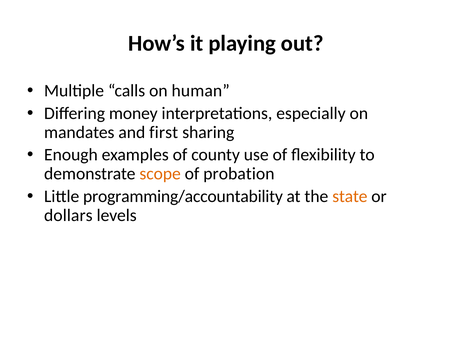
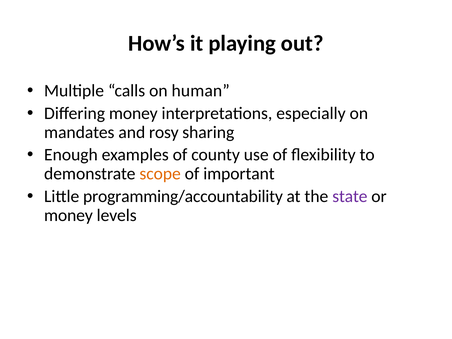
first: first -> rosy (164, 132)
probation: probation -> important (239, 174)
state colour: orange -> purple (350, 196)
dollars: dollars -> money (68, 215)
